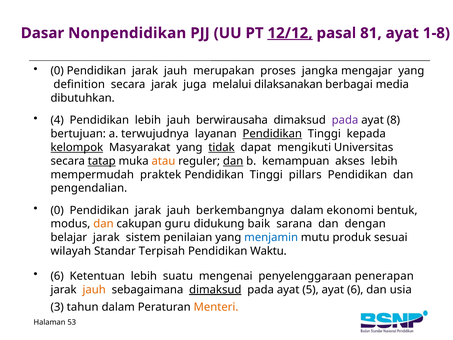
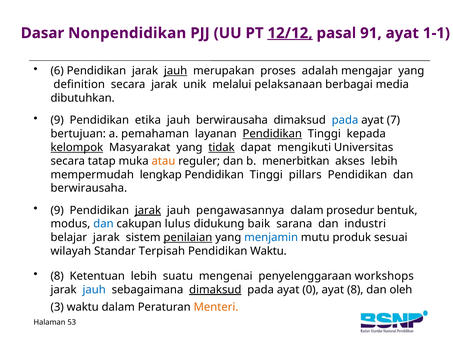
81: 81 -> 91 (371, 33)
1-8: 1-8 -> 1-1 (436, 33)
0: 0 -> 6 (57, 71)
jauh underline: none -> present (176, 71)
jangka: jangka -> adalah (320, 71)
juga: juga -> unik (195, 84)
dilaksanakan: dilaksanakan -> pelaksanaan (288, 84)
4: 4 -> 9 (57, 120)
Pendidikan lebih: lebih -> etika (148, 120)
pada colour: purple -> blue (345, 120)
8: 8 -> 7 (393, 120)
terwujudnya: terwujudnya -> pemahaman (155, 134)
tatap underline: present -> none (102, 161)
dan underline: present -> none (233, 161)
kemampuan: kemampuan -> menerbitkan (296, 161)
praktek: praktek -> lengkap (161, 174)
pengendalian: pengendalian -> berwirausaha (89, 188)
0: 0 -> 9 (57, 210)
jarak underline: none -> present (148, 210)
berkembangnya: berkembangnya -> pengawasannya (240, 210)
ekonomi: ekonomi -> prosedur (350, 210)
dan colour: orange -> blue (103, 224)
guru: guru -> lulus (178, 224)
dengan: dengan -> industri (365, 224)
penilaian underline: none -> present (188, 237)
6: 6 -> 8 (57, 276)
penerapan: penerapan -> workshops (384, 276)
jauh colour: orange -> blue (94, 289)
5: 5 -> 0 (311, 289)
ayat 6: 6 -> 8 (355, 289)
usia: usia -> oleh (401, 289)
3 tahun: tahun -> waktu (83, 307)
